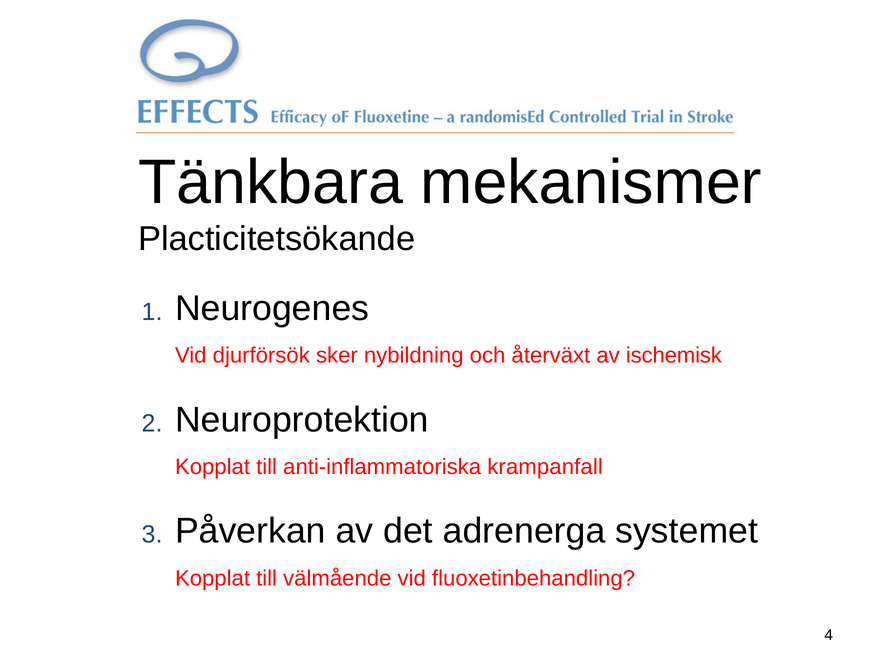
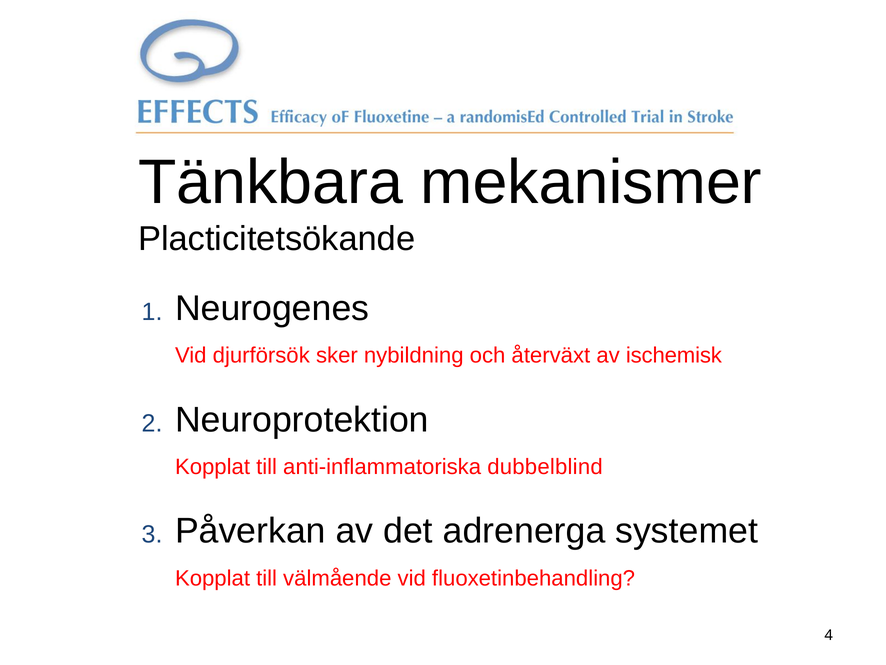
krampanfall: krampanfall -> dubbelblind (545, 466)
